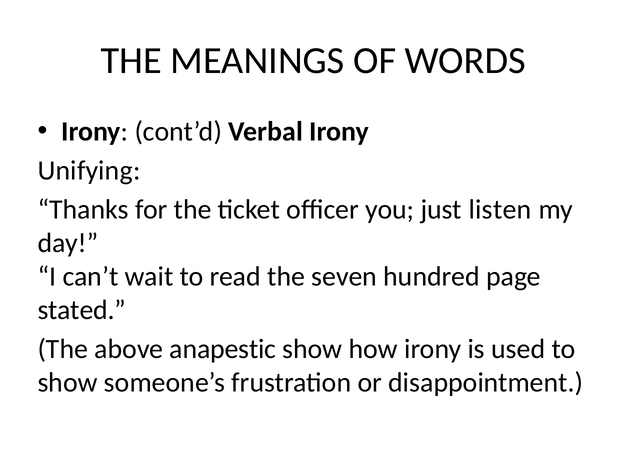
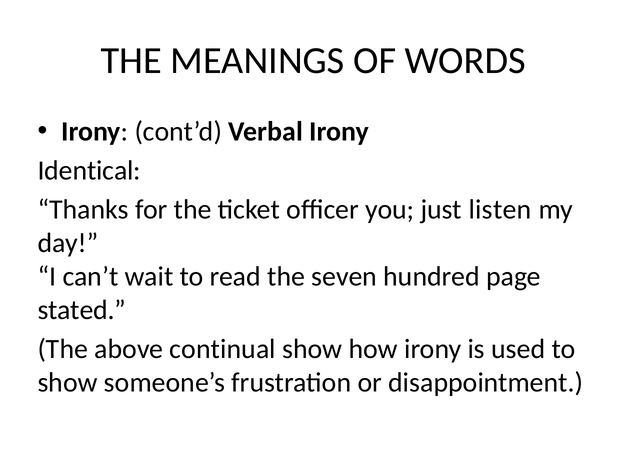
Unifying: Unifying -> Identical (89, 171)
anapestic: anapestic -> continual (223, 349)
